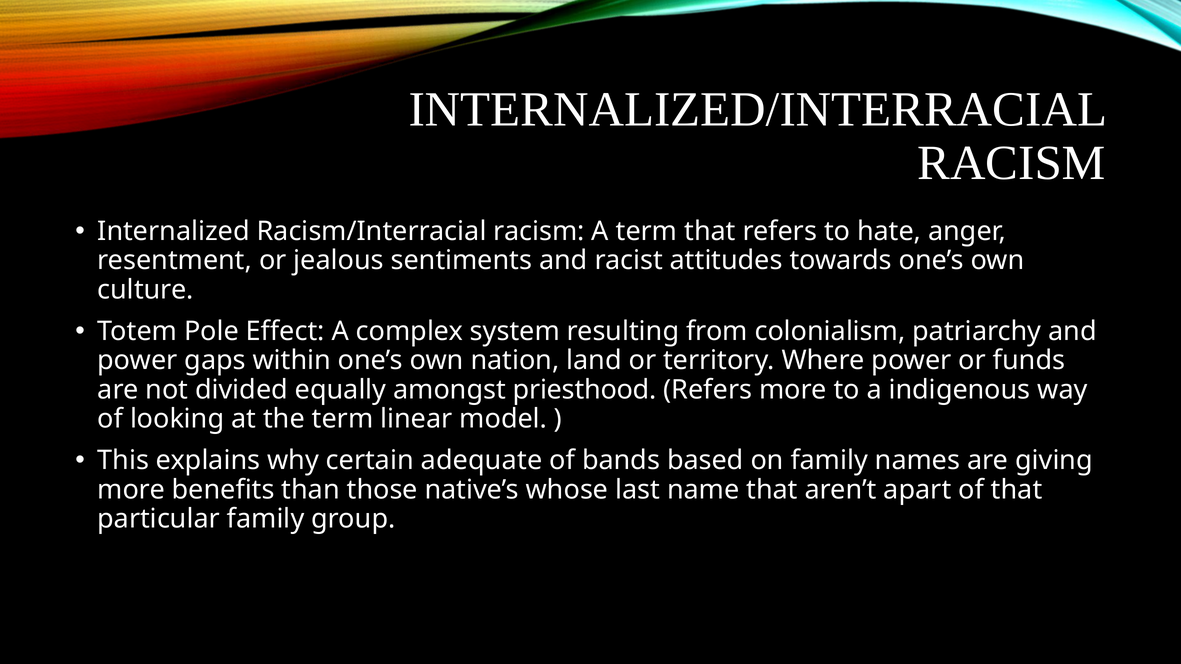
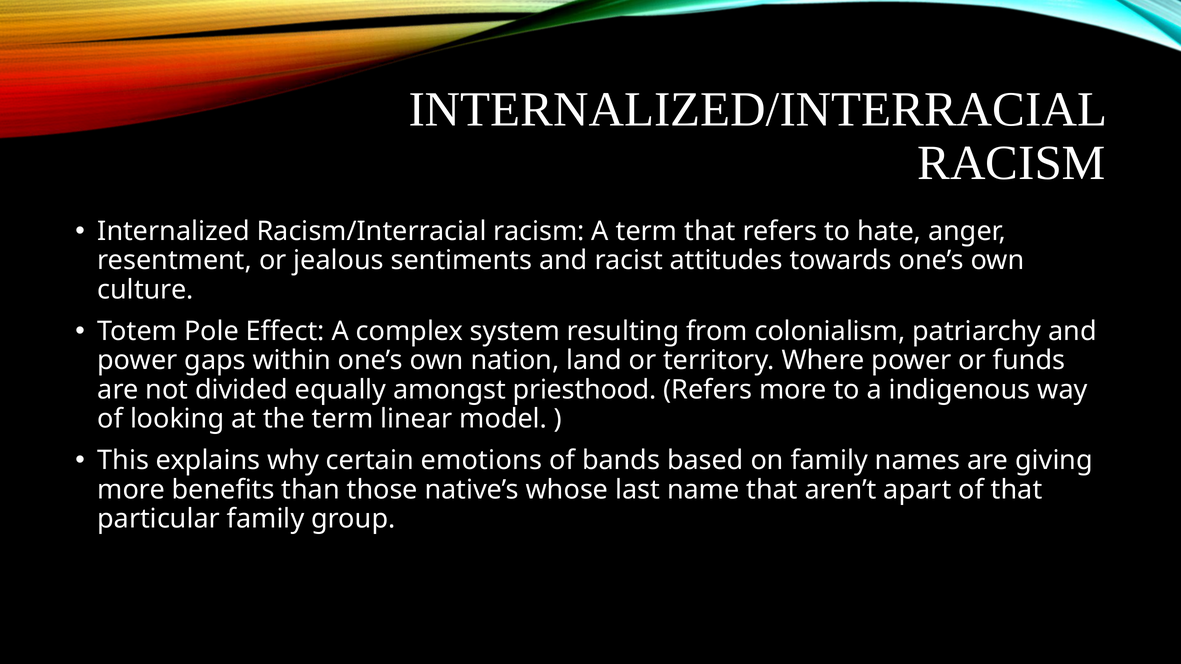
adequate: adequate -> emotions (481, 461)
